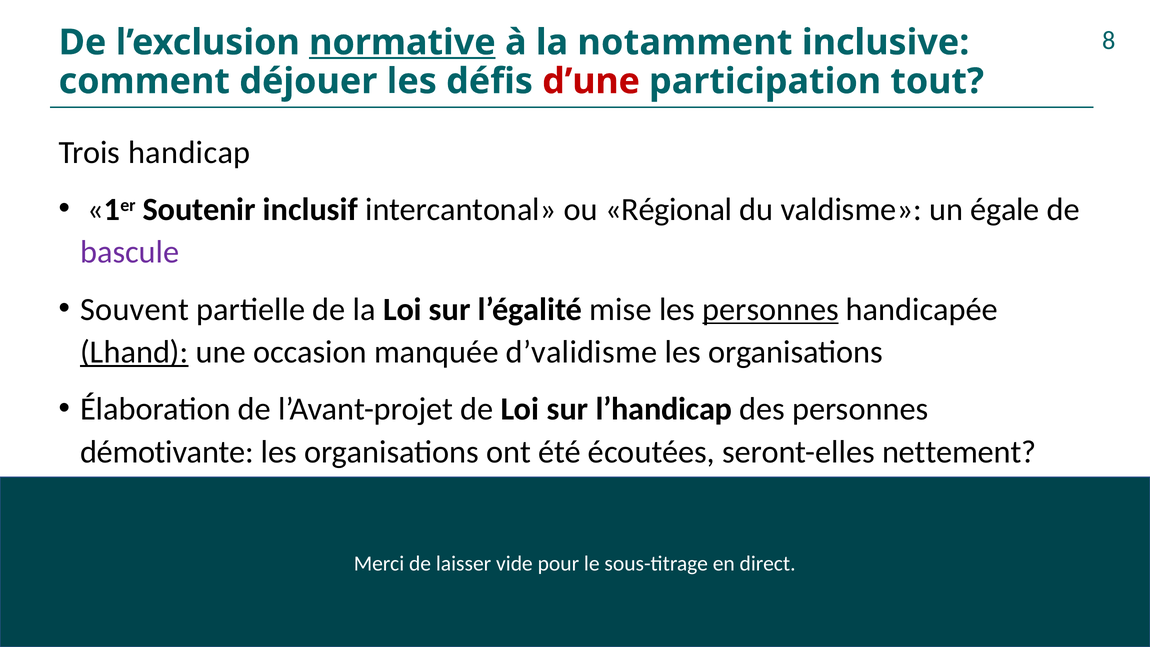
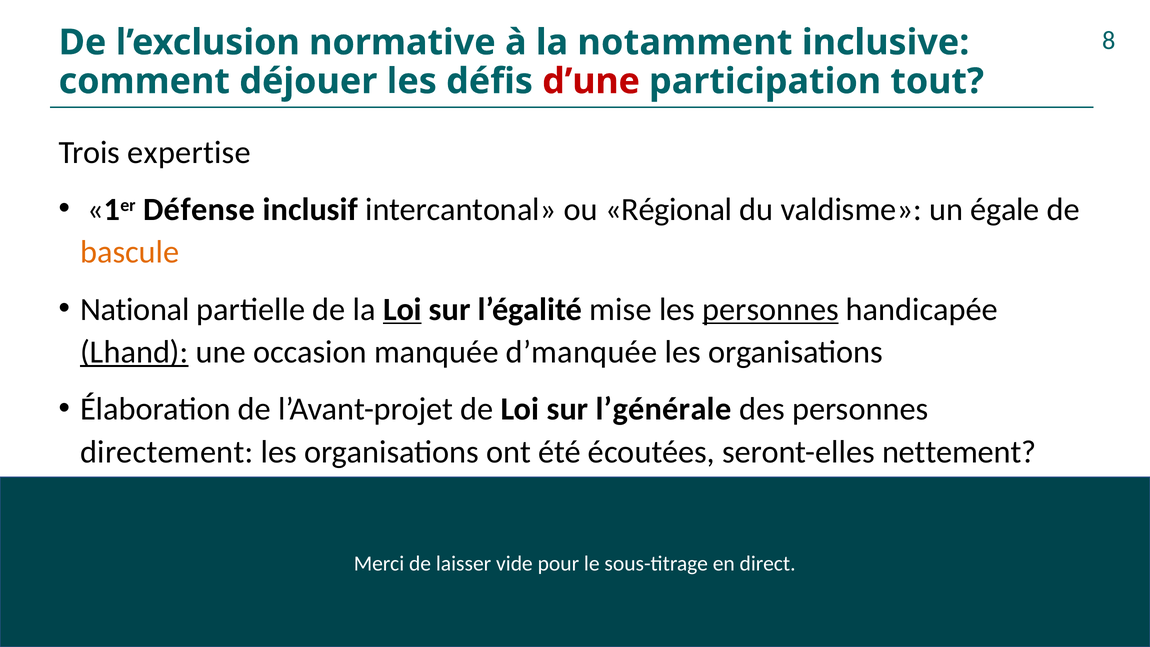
normative underline: present -> none (402, 42)
handicap: handicap -> expertise (189, 152)
Soutenir: Soutenir -> Défense (199, 209)
bascule colour: purple -> orange (130, 252)
Souvent: Souvent -> National (135, 309)
Loi underline: none -> present (402, 309)
d’validisme: d’validisme -> d’manquée (581, 352)
l’handicap: l’handicap -> l’générale (664, 409)
démotivante: démotivante -> directement (167, 452)
